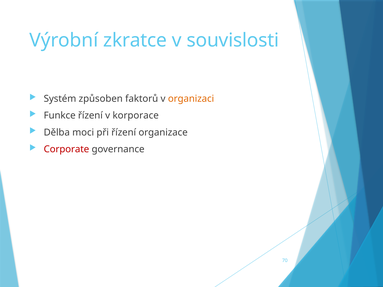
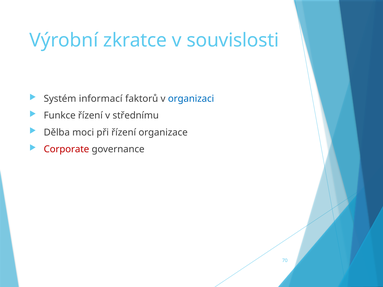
způsoben: způsoben -> informací (101, 99)
organizaci colour: orange -> blue (191, 99)
korporace: korporace -> střednímu (136, 116)
